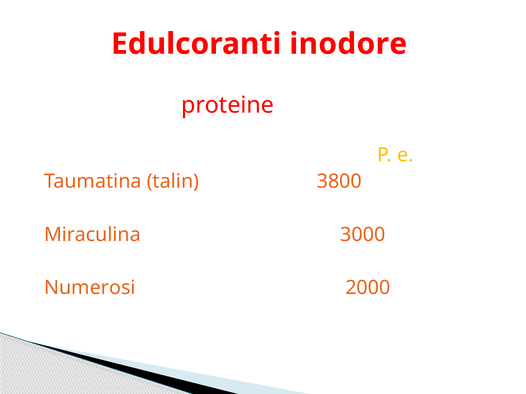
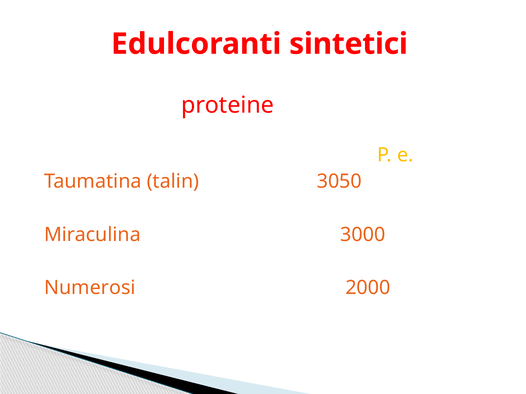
inodore: inodore -> sintetici (349, 44)
3800: 3800 -> 3050 (339, 182)
